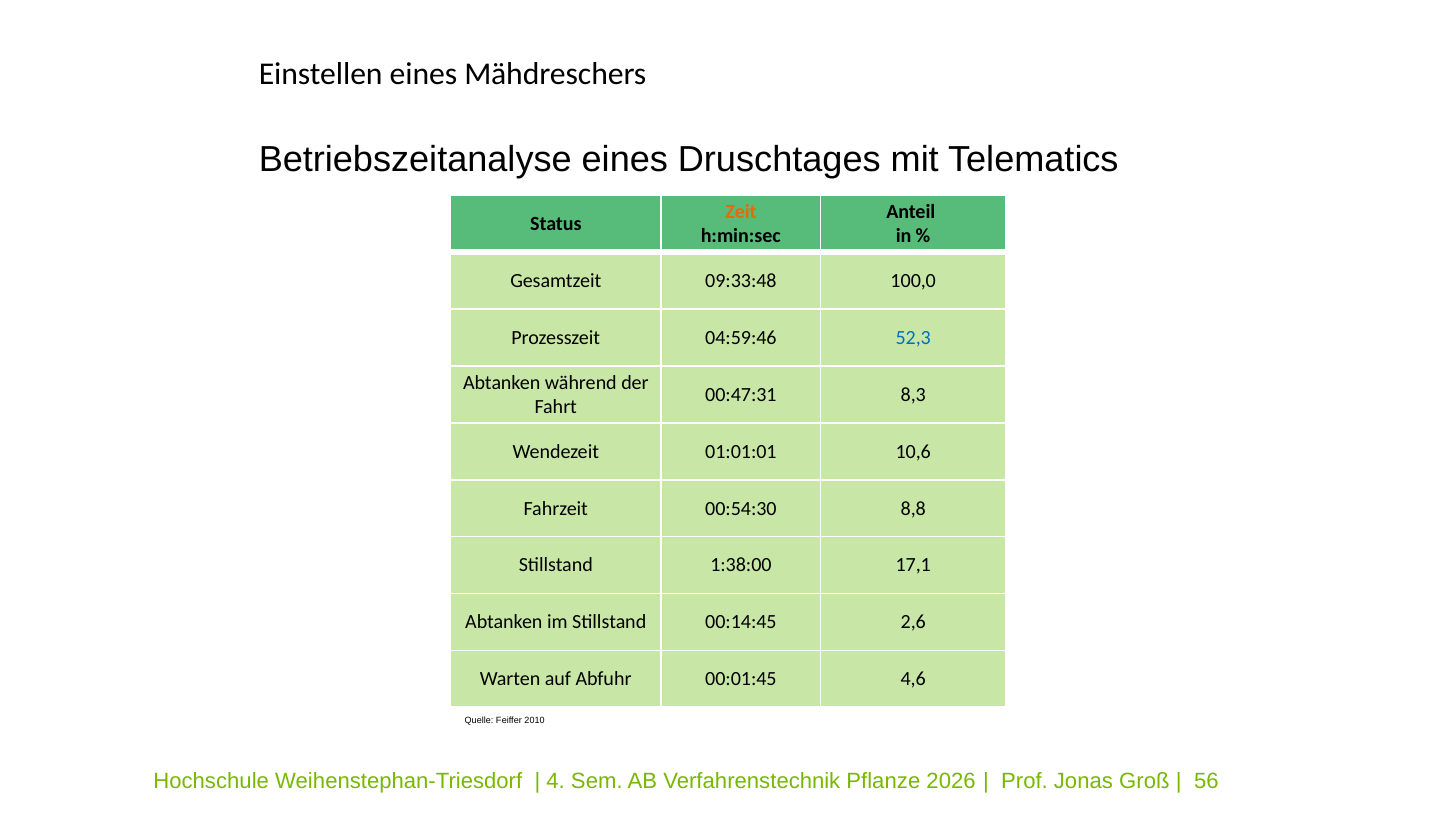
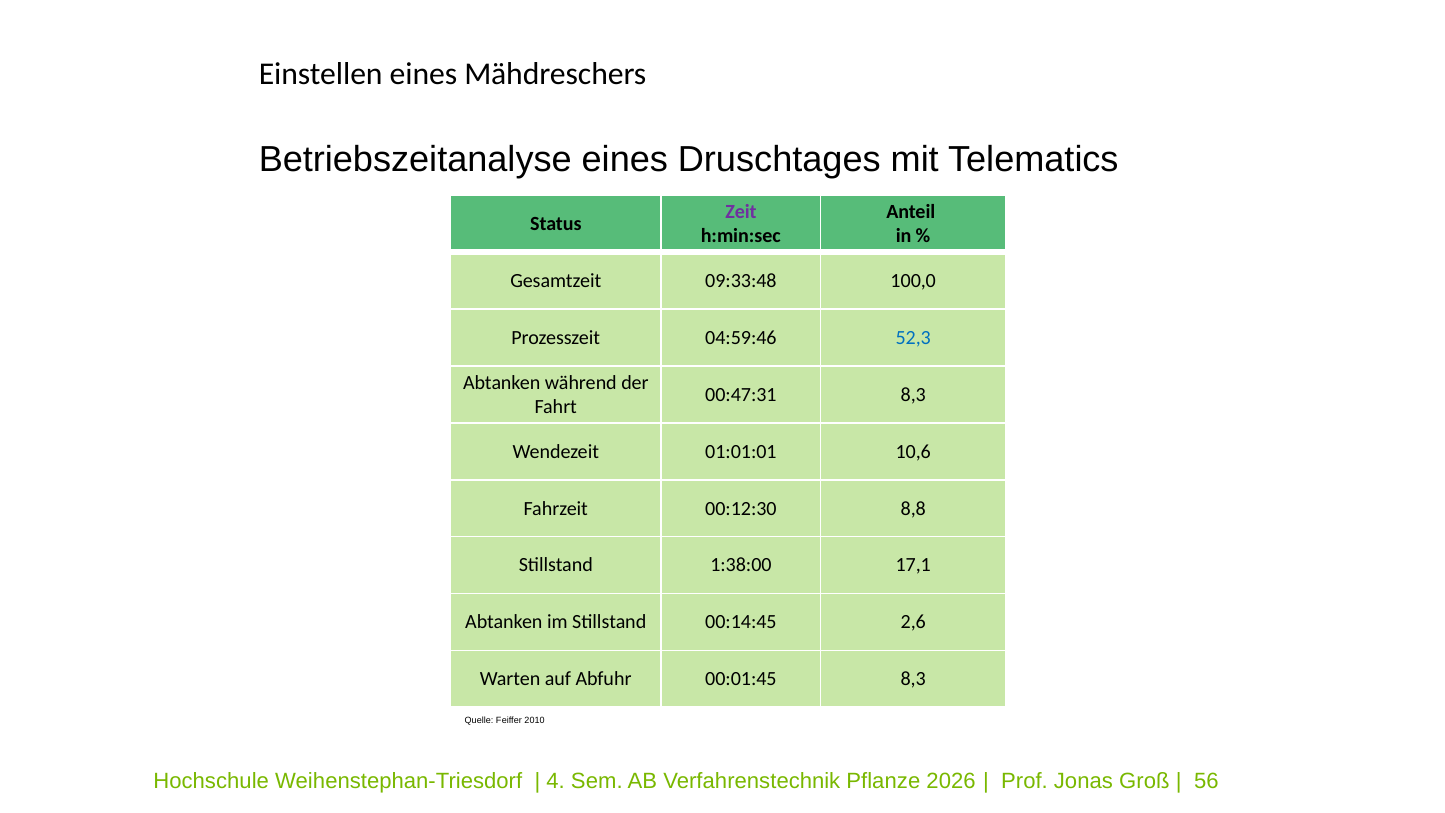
Zeit colour: orange -> purple (741, 212)
00:54:30: 00:54:30 -> 00:12:30 (741, 508)
00:01:45 4,6: 4,6 -> 8,3 (913, 679)
